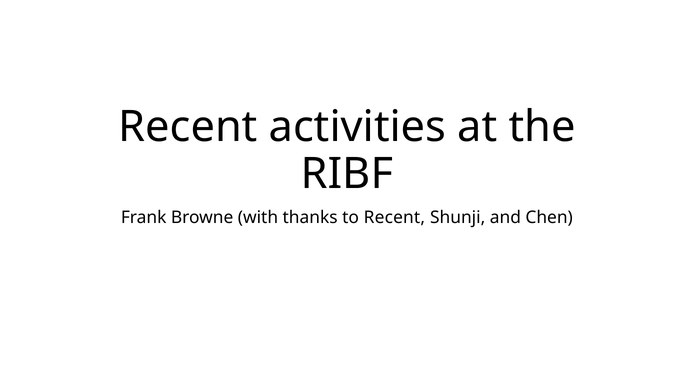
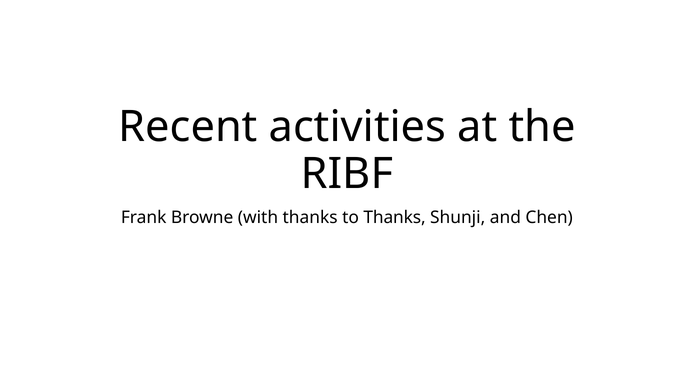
to Recent: Recent -> Thanks (395, 217)
